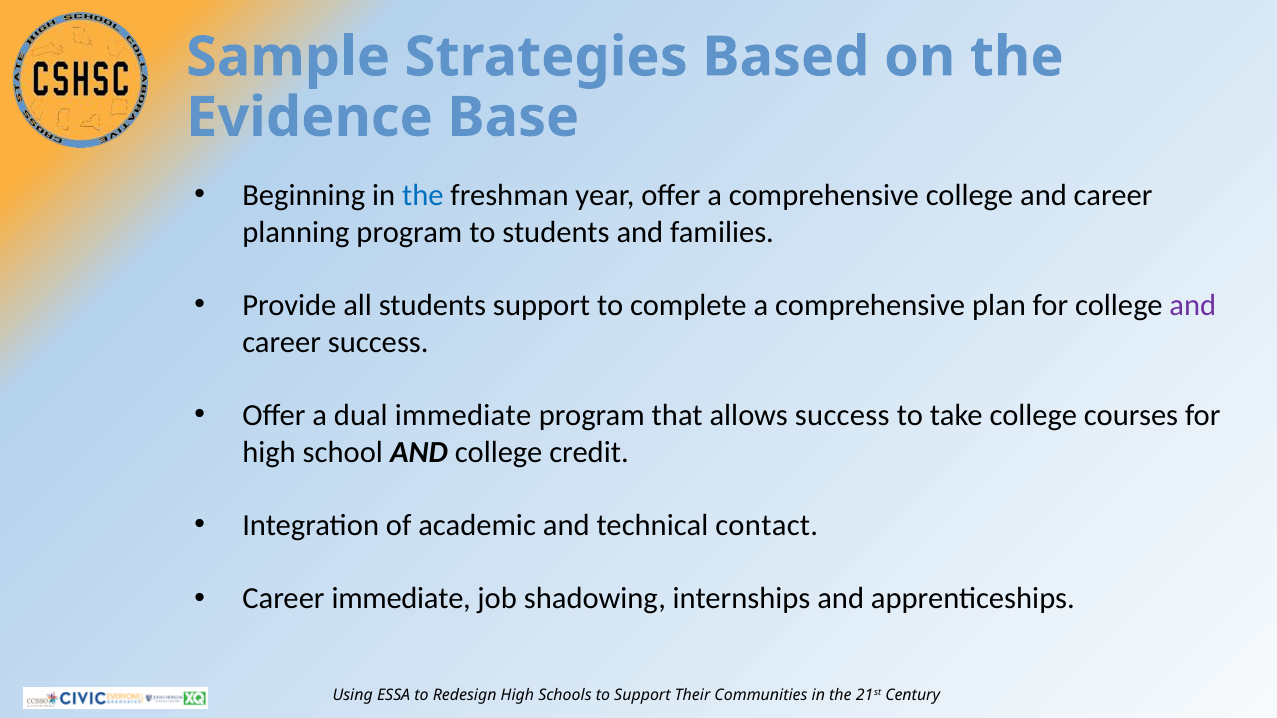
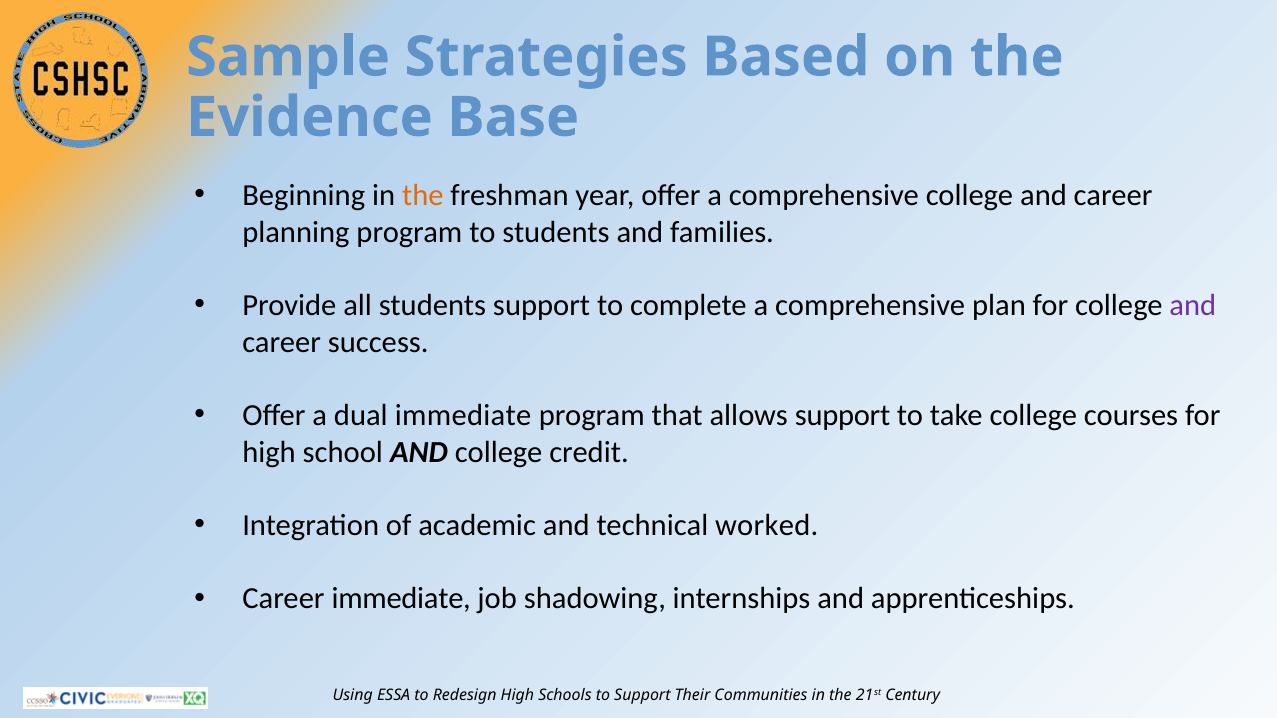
the colour: blue -> orange (423, 196)
allows success: success -> support (843, 416)
contact: contact -> worked (767, 526)
